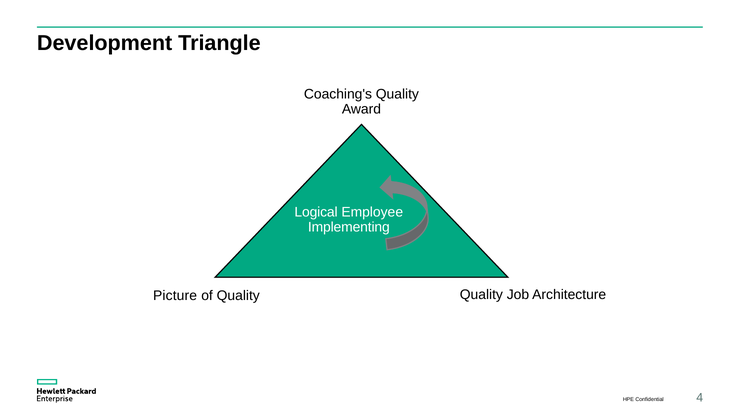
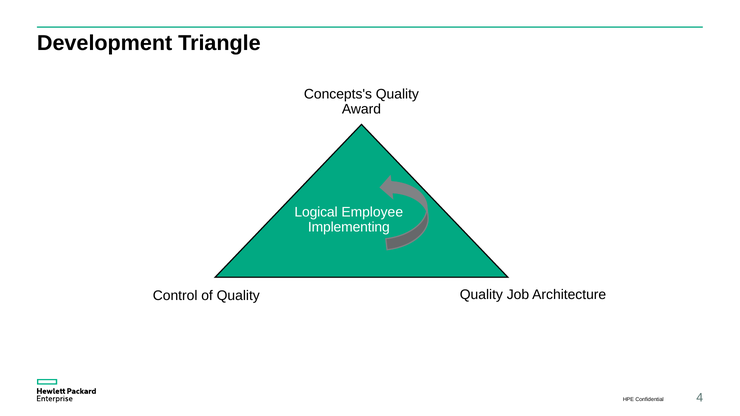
Coaching's: Coaching's -> Concepts's (338, 94)
Picture: Picture -> Control (175, 296)
